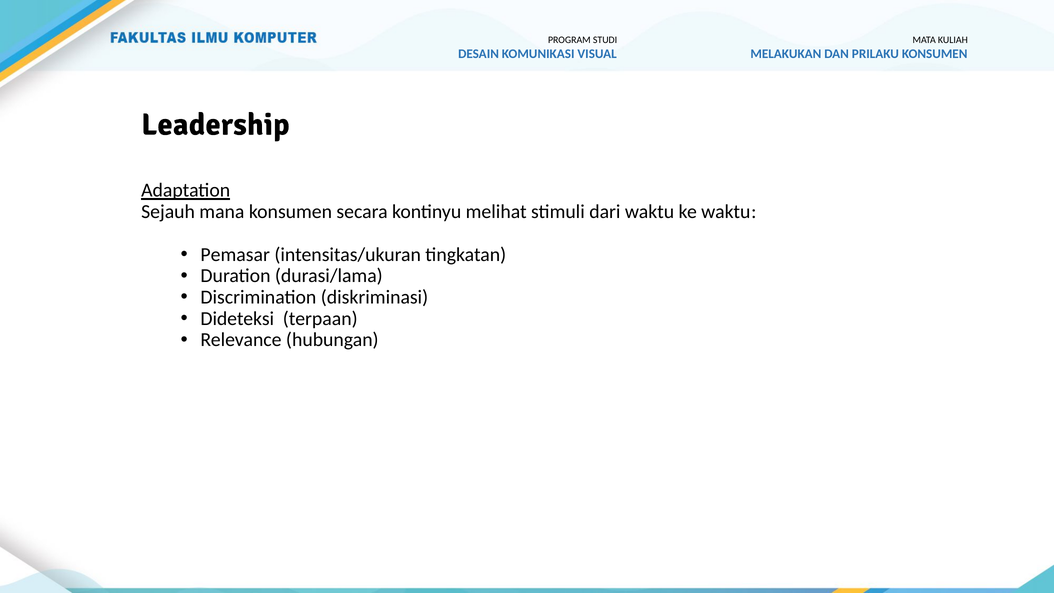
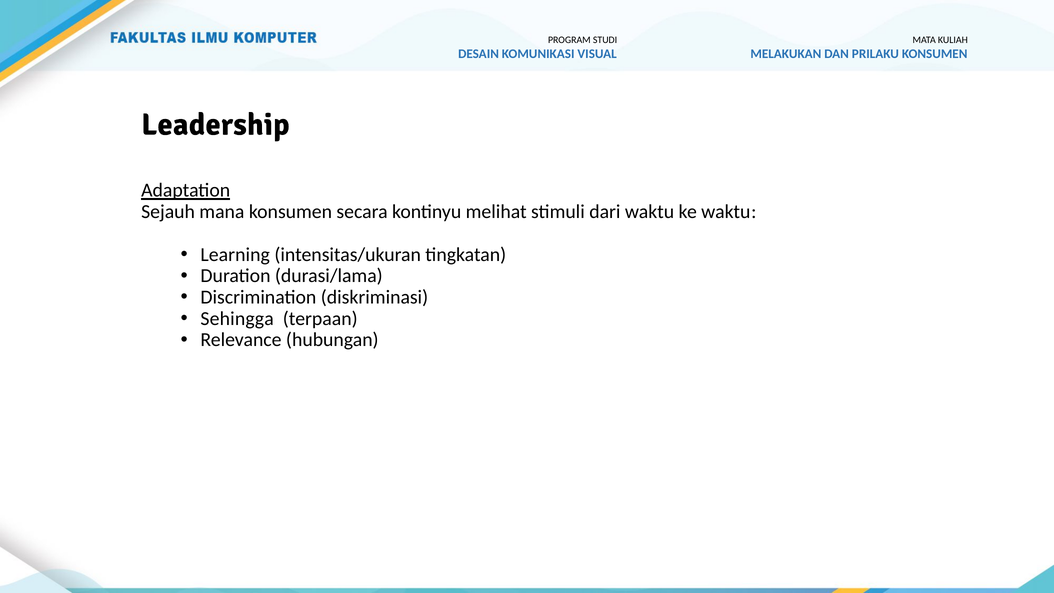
Pemasar: Pemasar -> Learning (235, 254)
Dideteksi: Dideteksi -> Sehingga (237, 318)
